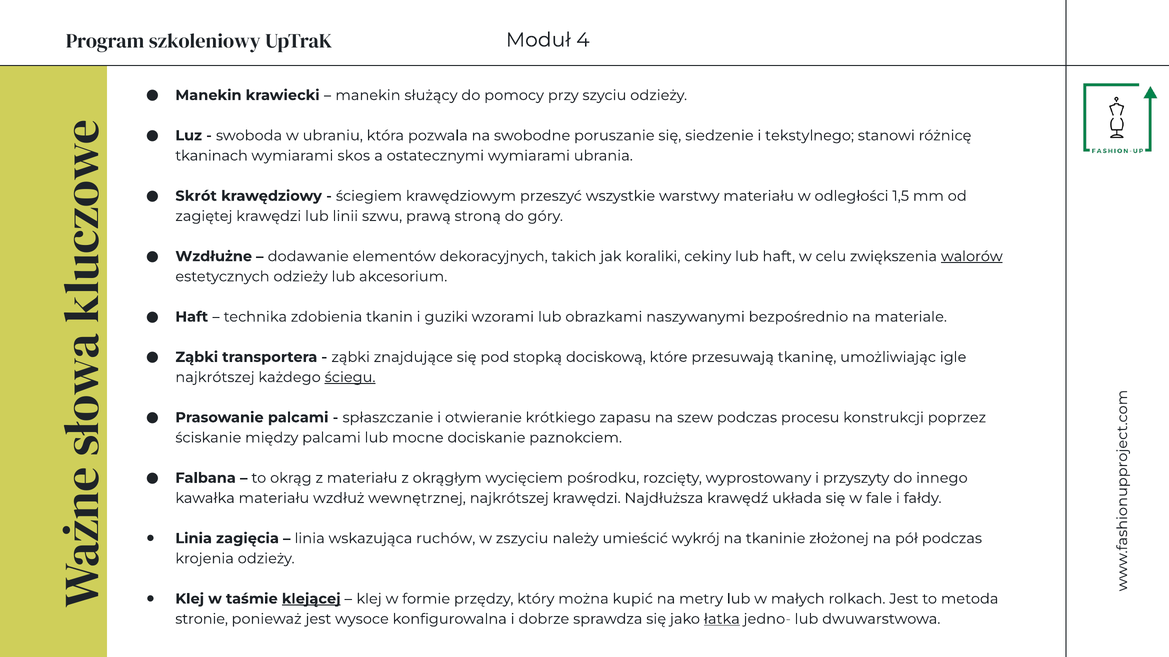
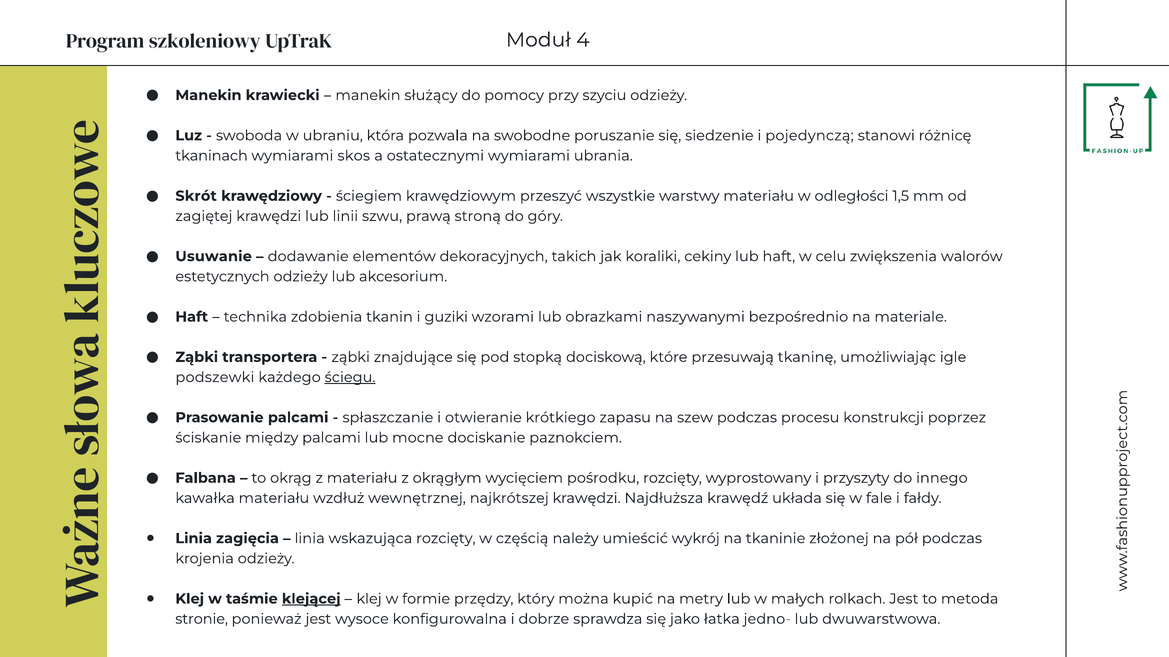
tekstylnego: tekstylnego -> pojedynczą (809, 136)
Wzdłużne: Wzdłużne -> Usuwanie (214, 257)
walorów underline: present -> none (972, 257)
najkrótszej: najkrótszej -> podszewki (215, 378)
wskazująca ruchów: ruchów -> rozcięty (446, 539)
zszyciu: zszyciu -> częścią (522, 539)
łatka underline: present -> none (722, 619)
